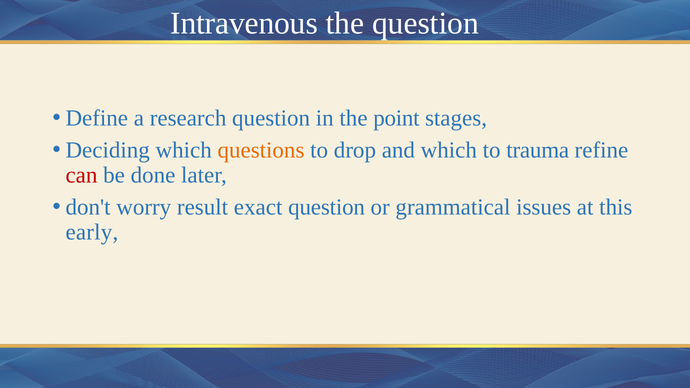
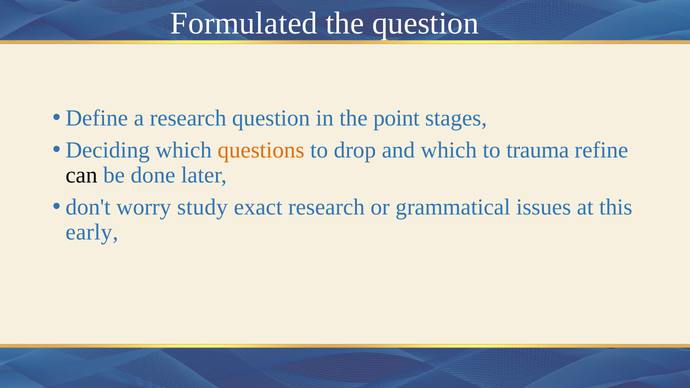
Intravenous: Intravenous -> Formulated (244, 24)
can colour: red -> black (81, 175)
result: result -> study (202, 207)
exact question: question -> research (326, 207)
